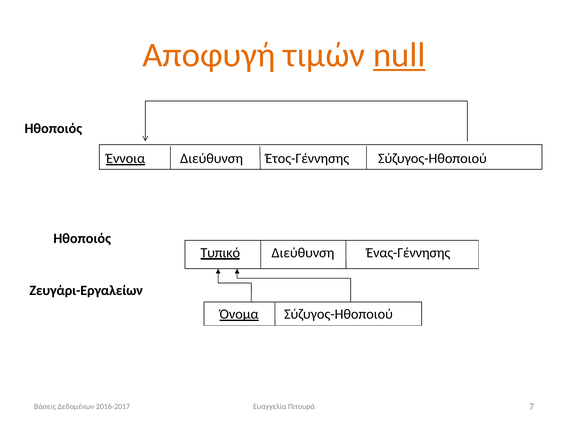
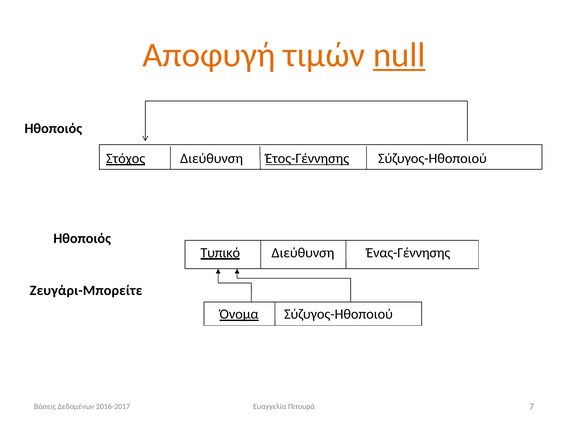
Έννοια: Έννοια -> Στόχος (126, 158)
Έτος-Γέννησης underline: none -> present (307, 158)
Ζευγάρι-Εργαλείων: Ζευγάρι-Εργαλείων -> Ζευγάρι-Μπορείτε (86, 291)
